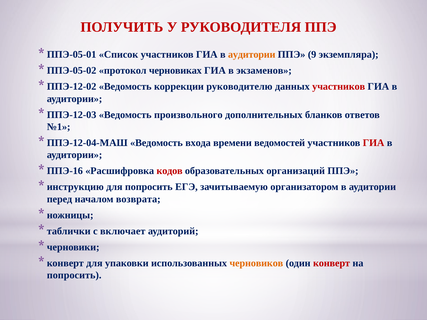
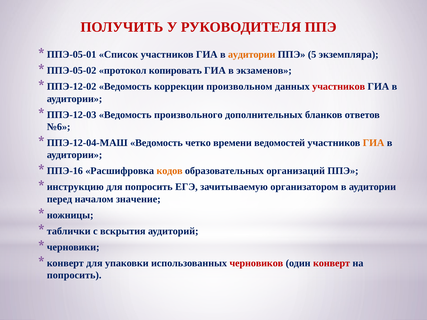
9: 9 -> 5 (312, 55)
черновиках: черновиках -> копировать (175, 71)
руководителю: руководителю -> произвольном (239, 87)
№1: №1 -> №6 (59, 127)
входа: входа -> четко (198, 143)
ГИА colour: red -> orange (374, 143)
кодов colour: red -> orange (170, 171)
возврата: возврата -> значение (138, 199)
включает: включает -> вскрытия (123, 231)
черновиков colour: orange -> red (256, 263)
